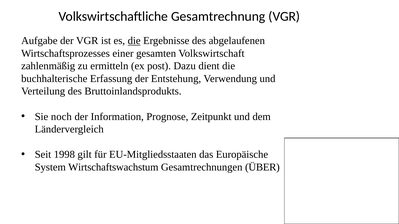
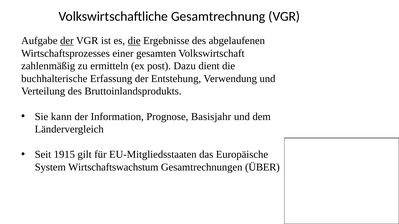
der underline: none -> present (67, 41)
noch: noch -> kann (61, 117)
Zeitpunkt: Zeitpunkt -> Basisjahr (211, 117)
1998: 1998 -> 1915 (64, 155)
